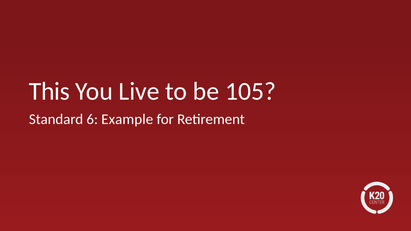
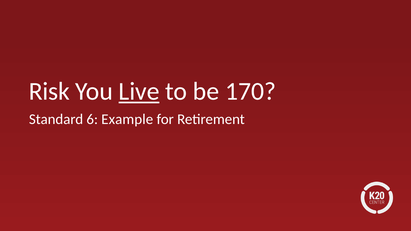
This: This -> Risk (49, 92)
Live underline: none -> present (139, 92)
105: 105 -> 170 (250, 92)
